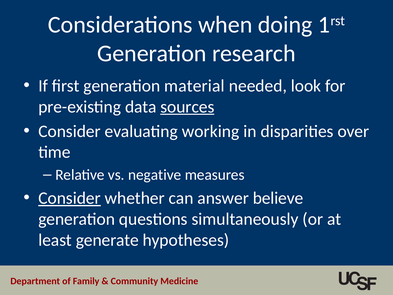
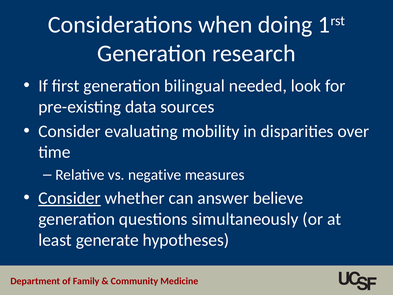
material: material -> bilingual (194, 86)
sources underline: present -> none (187, 107)
working: working -> mobility (211, 131)
